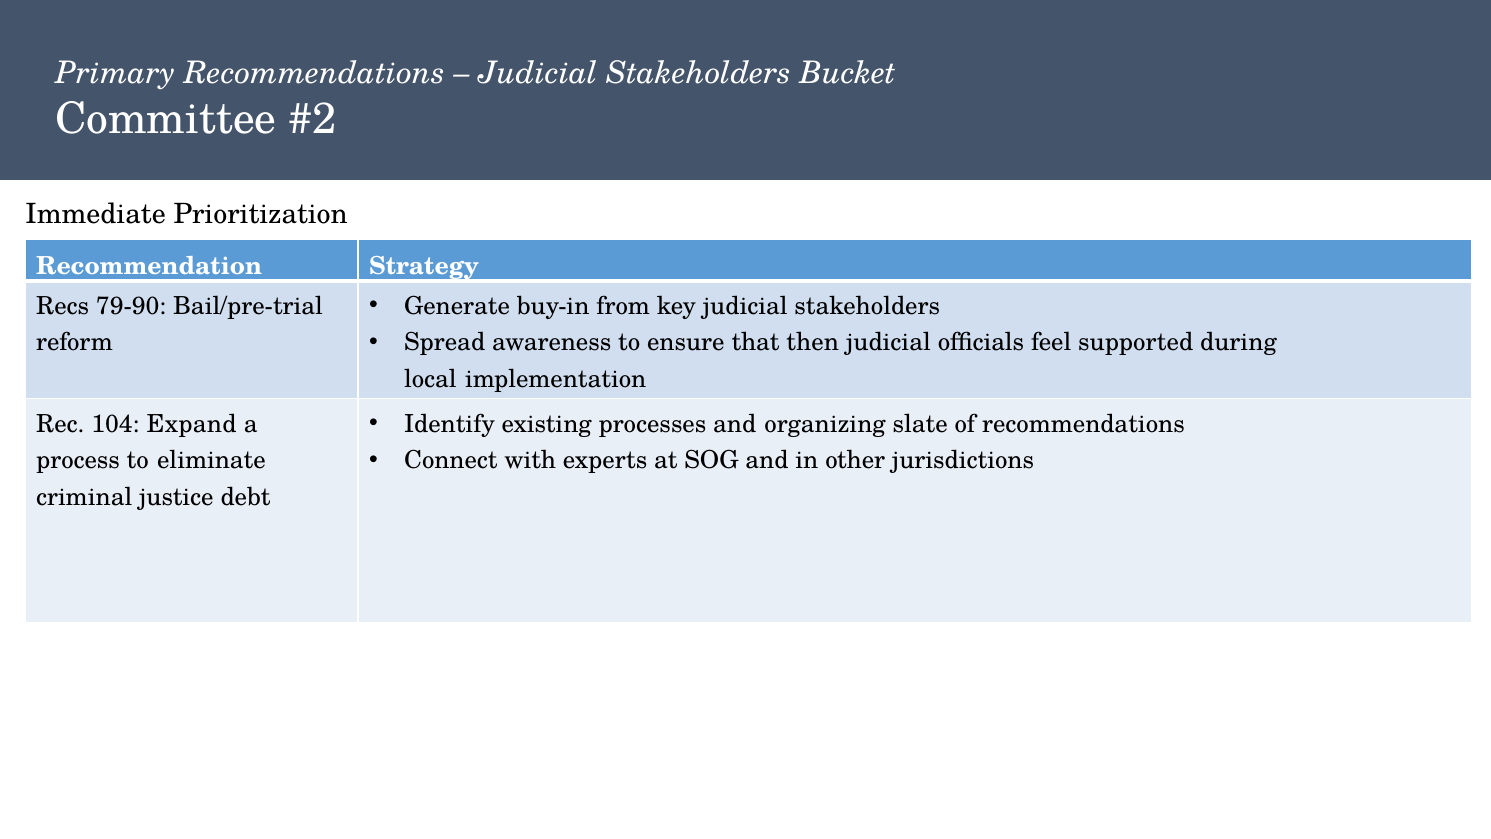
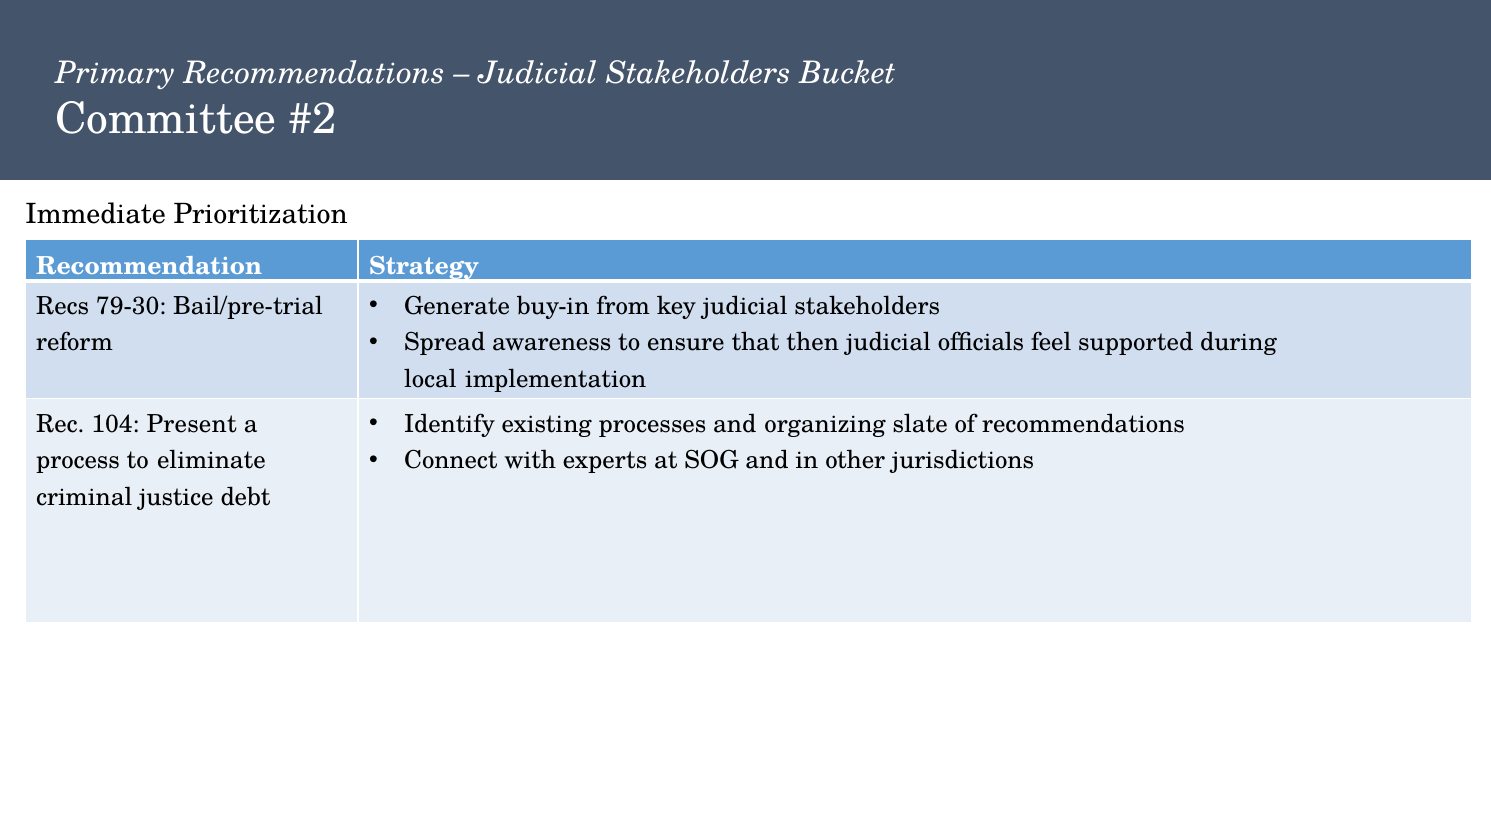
79-90: 79-90 -> 79-30 (131, 306)
Expand: Expand -> Present (192, 424)
